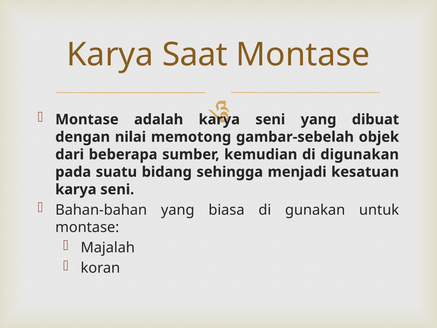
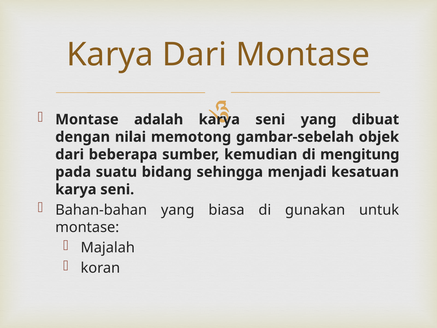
Karya Saat: Saat -> Dari (195, 55)
digunakan: digunakan -> mengitung (360, 154)
